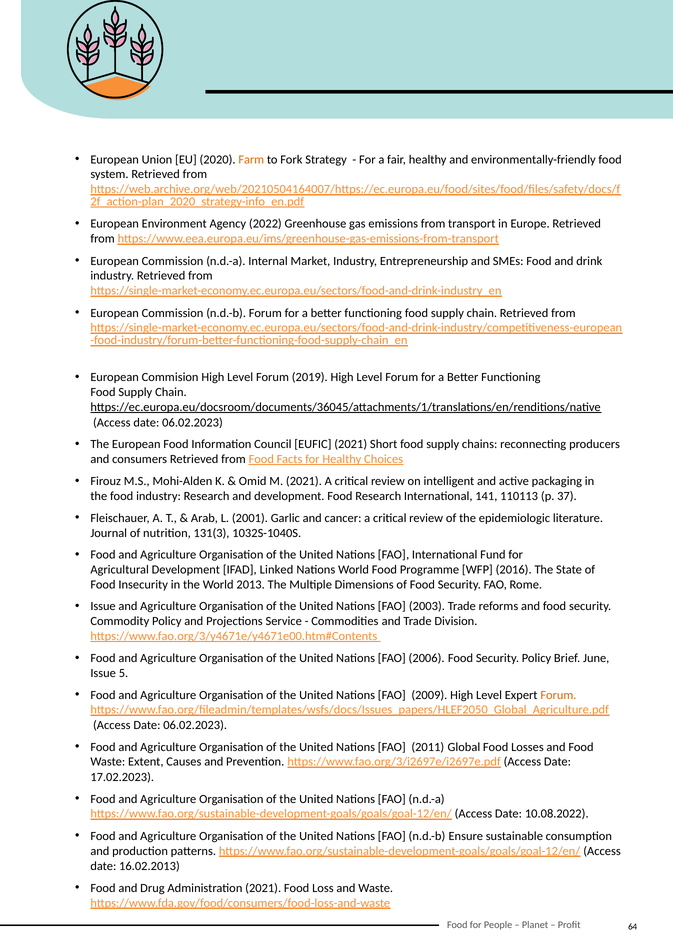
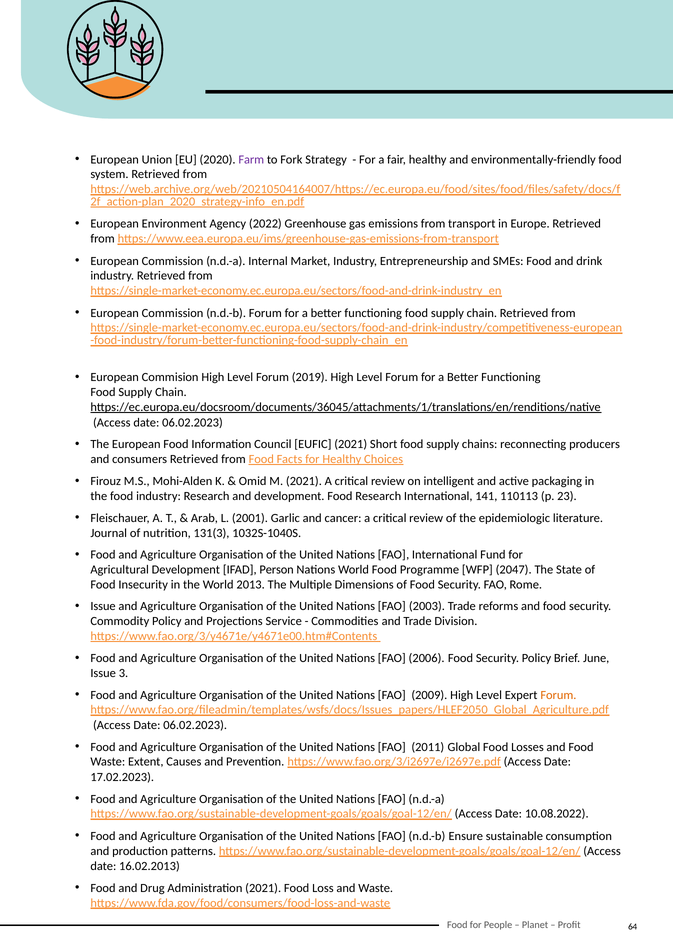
Farm colour: orange -> purple (251, 159)
37: 37 -> 23 (567, 496)
Linked: Linked -> Person (277, 570)
2016: 2016 -> 2047 (514, 570)
5: 5 -> 3 (124, 673)
